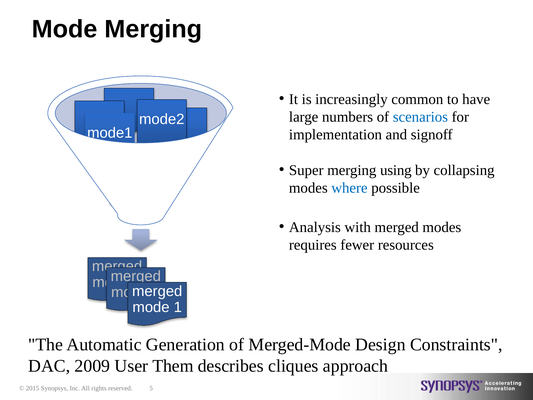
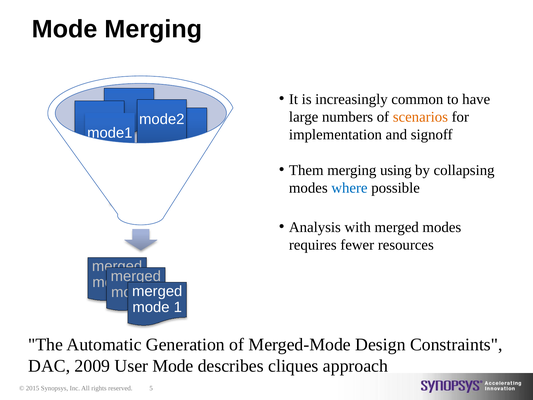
scenarios colour: blue -> orange (420, 117)
Super: Super -> Them (306, 170)
User Them: Them -> Mode (173, 366)
